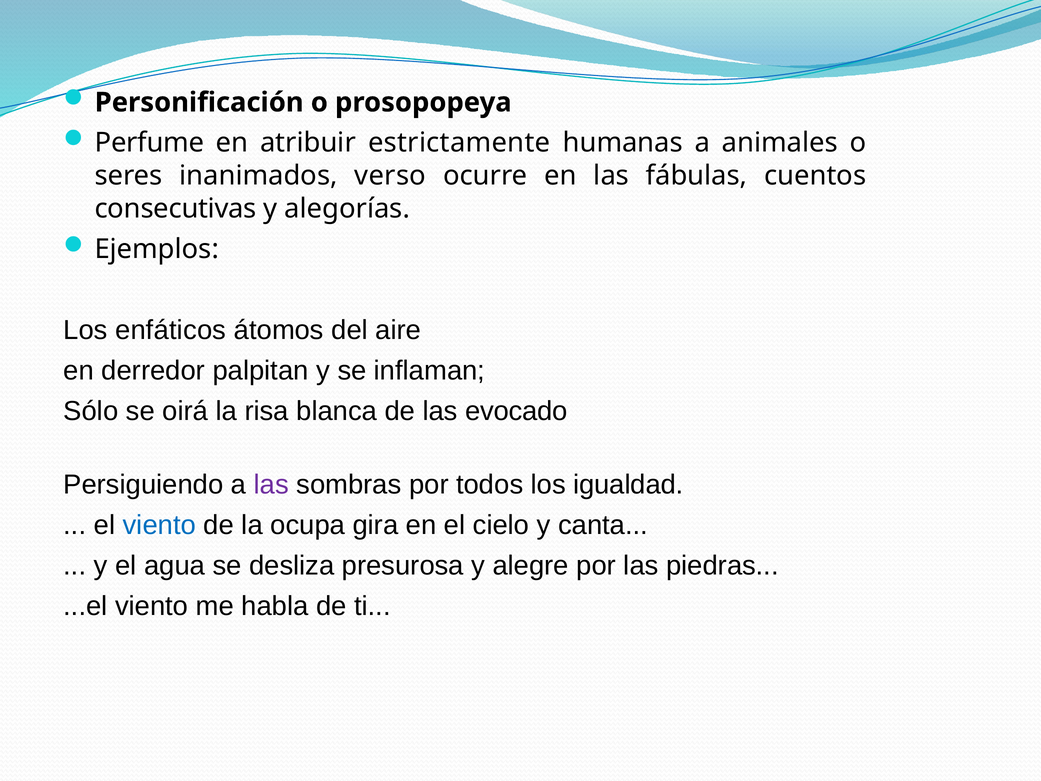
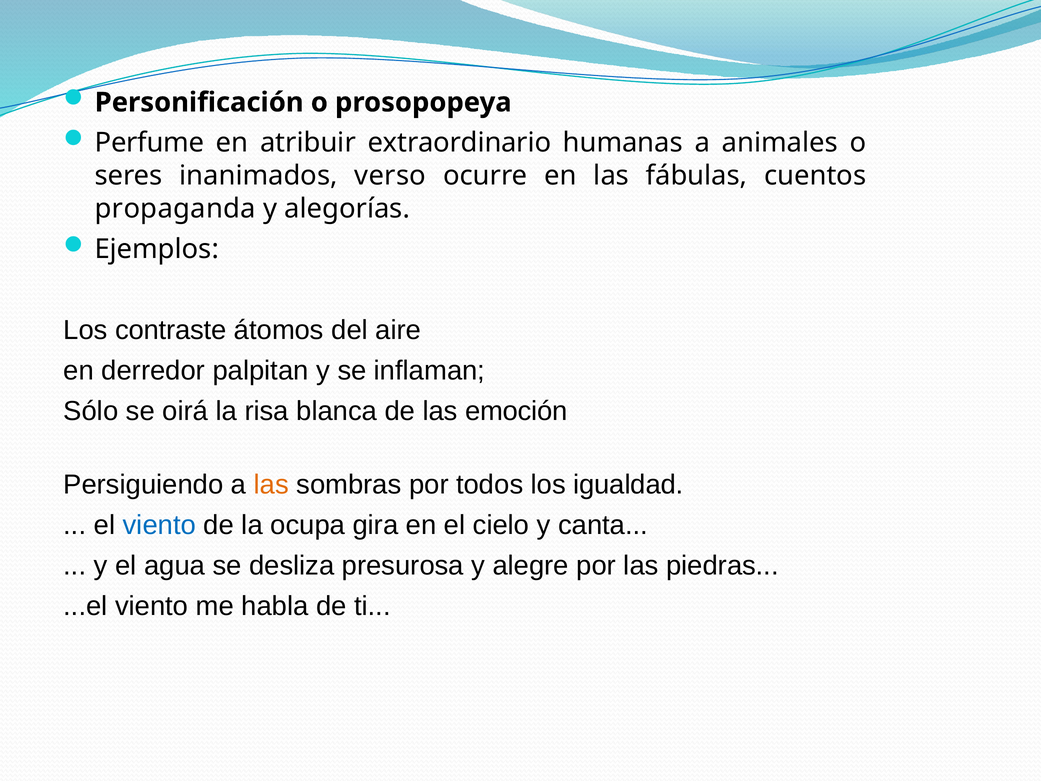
estrictamente: estrictamente -> extraordinario (459, 143)
consecutivas: consecutivas -> propaganda (175, 209)
enfáticos: enfáticos -> contraste (171, 330)
evocado: evocado -> emoción (516, 411)
las colour: purple -> orange (271, 484)
